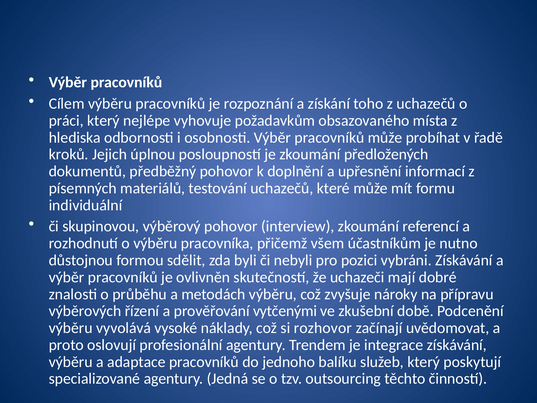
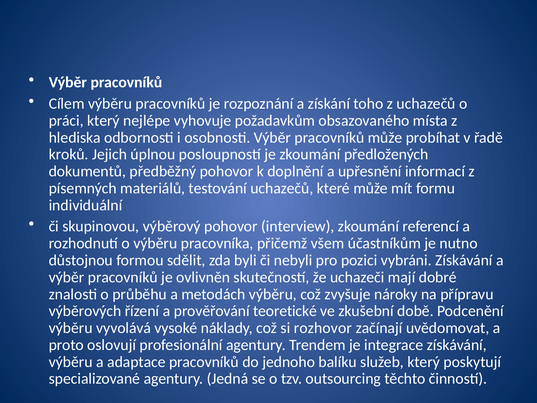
vytčenými: vytčenými -> teoretické (285, 311)
